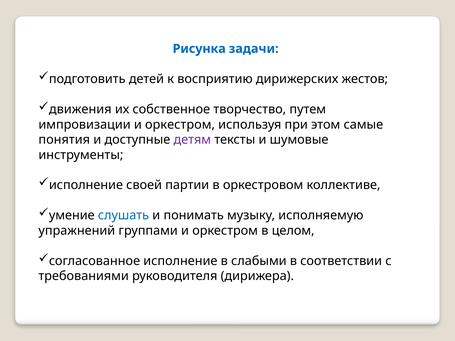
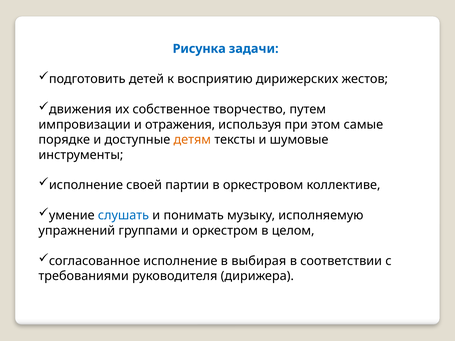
импровизации и оркестром: оркестром -> отражения (180, 125)
понятия: понятия -> порядке (64, 140)
детям colour: purple -> orange (192, 140)
слабыми: слабыми -> выбирая (259, 261)
